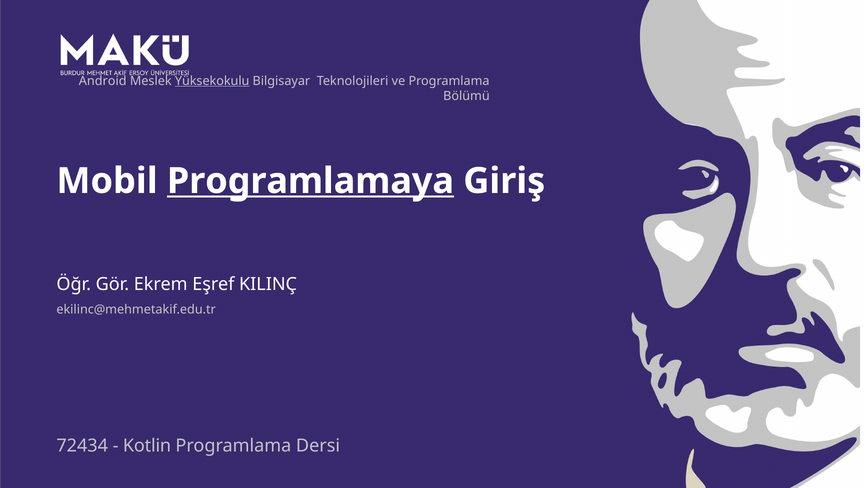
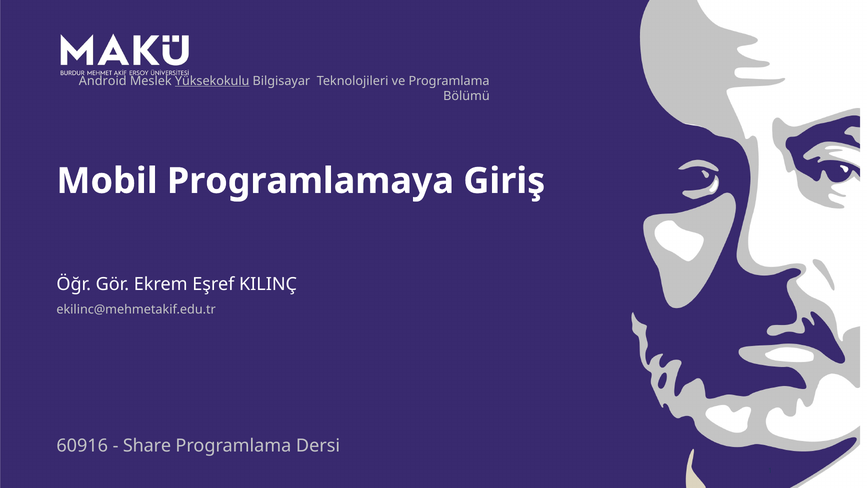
Programlamaya underline: present -> none (310, 181)
72434: 72434 -> 60916 (82, 445)
Kotlin: Kotlin -> Share (147, 445)
